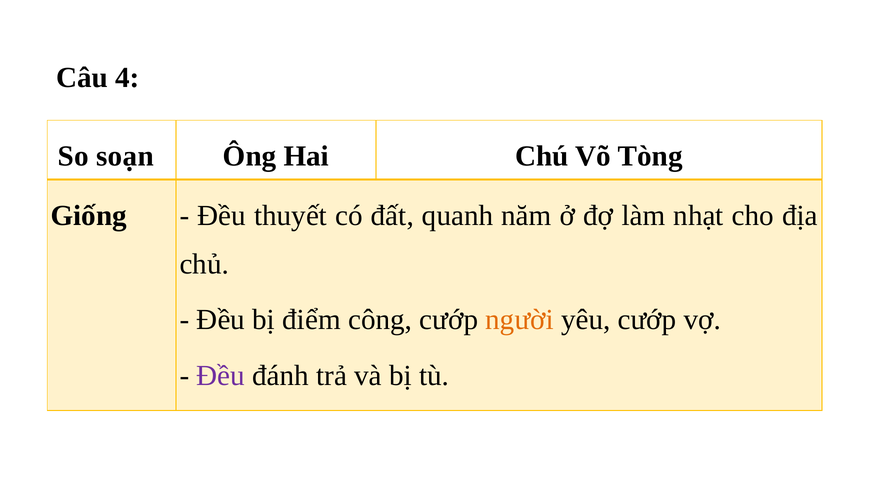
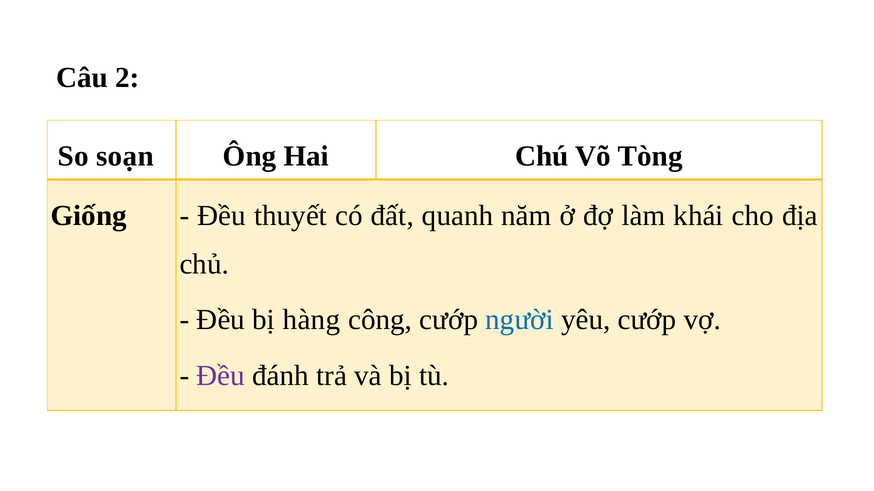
4: 4 -> 2 (127, 78)
nhạt: nhạt -> khái (699, 216)
điểm: điểm -> hàng (311, 320)
người colour: orange -> blue (520, 320)
